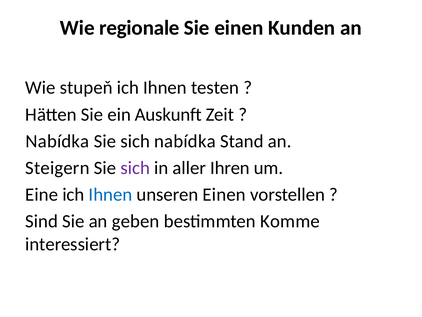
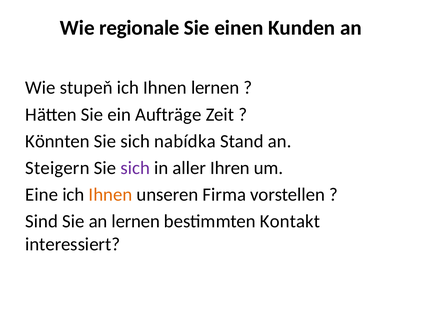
Ihnen testen: testen -> lernen (215, 88)
Auskunft: Auskunft -> Aufträge (168, 114)
Nabídka: Nabídka -> Könnten (58, 141)
Ihnen colour: blue -> orange (110, 194)
unseren Einen: Einen -> Firma (224, 194)
an geben: geben -> lernen (136, 221)
Komme: Komme -> Kontakt (290, 221)
